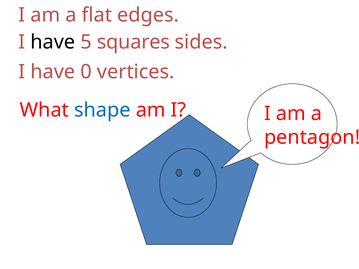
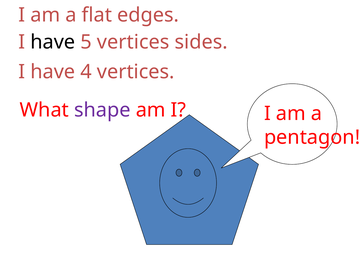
5 squares: squares -> vertices (133, 42)
0: 0 -> 4 (86, 72)
shape colour: blue -> purple (102, 110)
